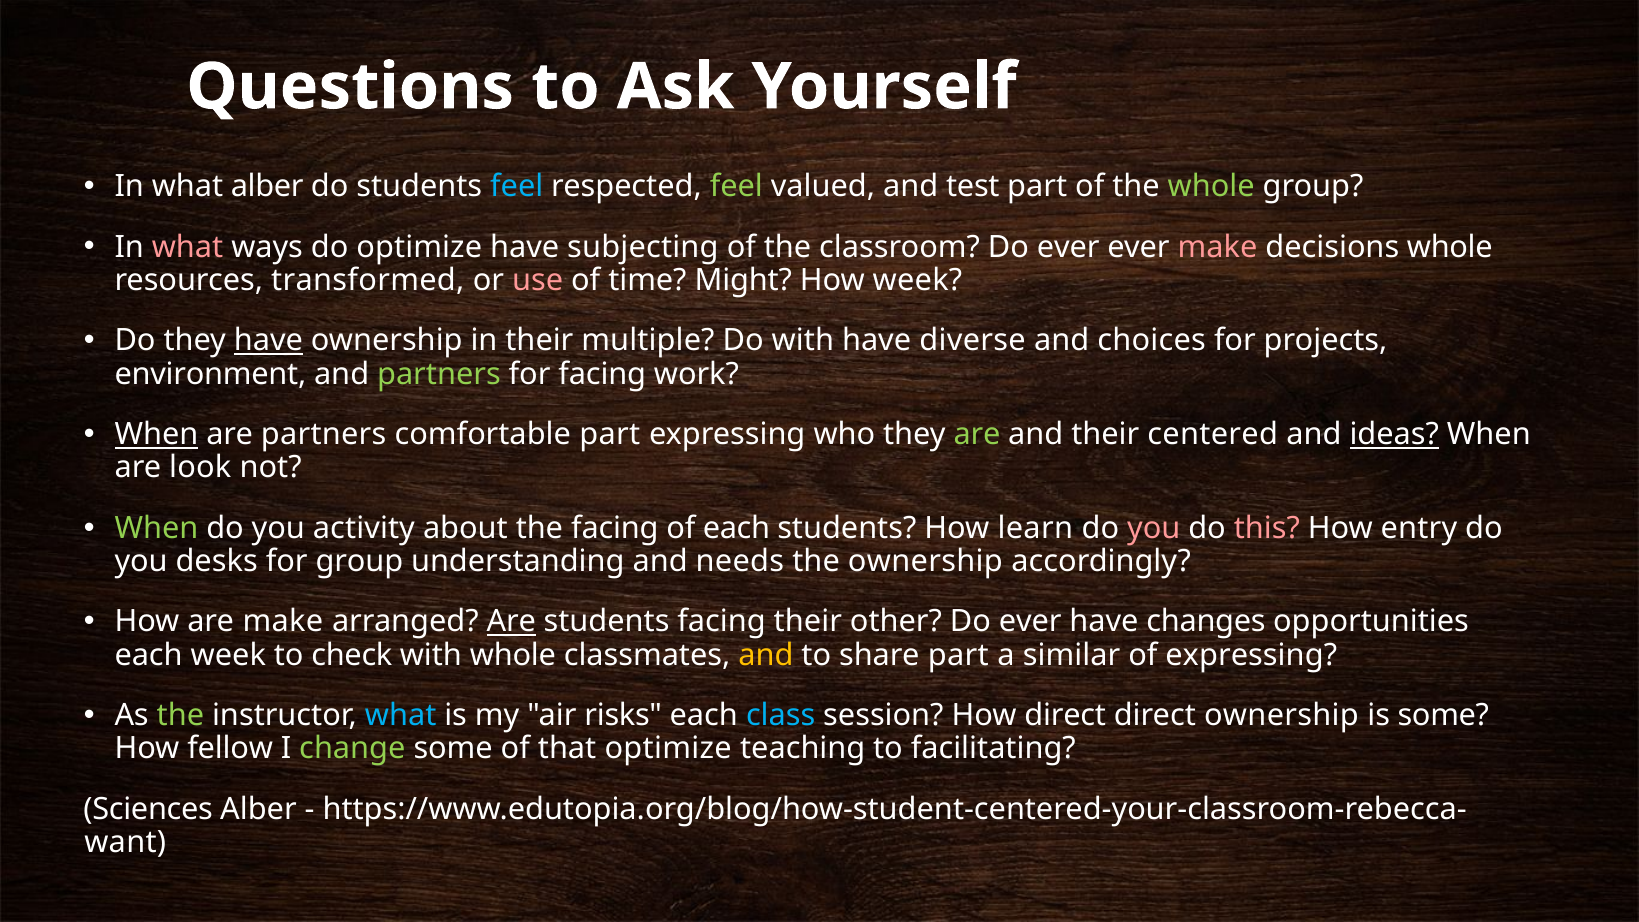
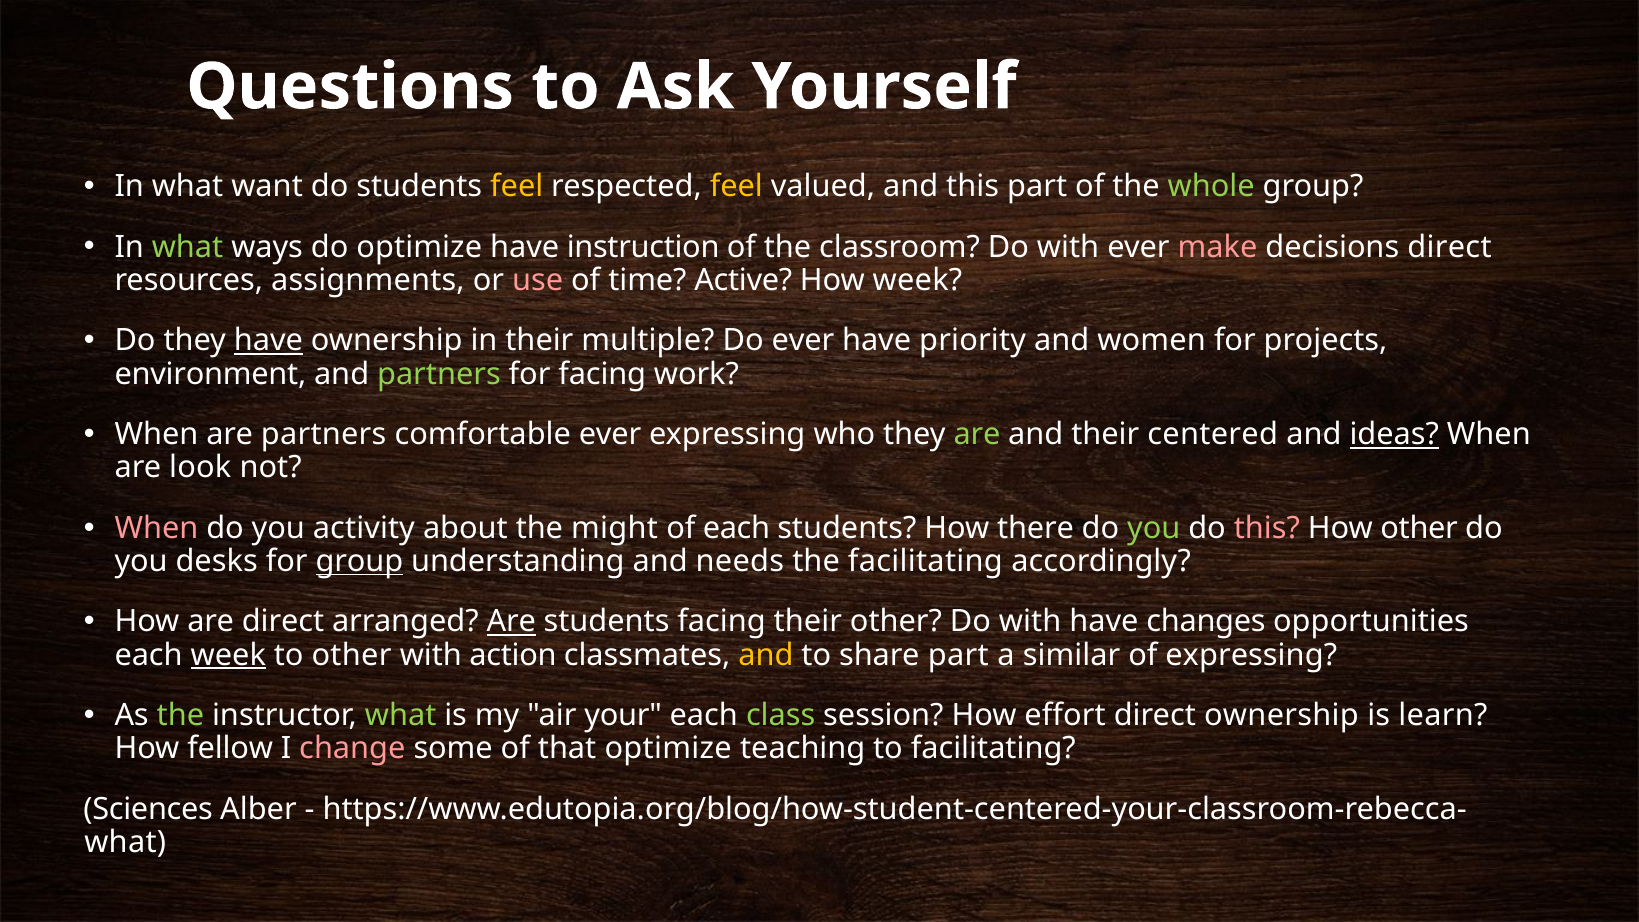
what alber: alber -> want (267, 187)
feel colour: light blue -> yellow (517, 187)
feel colour: light green -> yellow (736, 187)
and test: test -> this (973, 187)
what colour: pink -> light green (188, 247)
subjecting: subjecting -> instruction (643, 247)
classroom Do ever: ever -> with (1068, 247)
decisions whole: whole -> direct (1449, 247)
transformed: transformed -> assignments (368, 280)
Might: Might -> Active (743, 280)
Do with: with -> ever (803, 341)
diverse: diverse -> priority (973, 341)
choices: choices -> women (1152, 341)
When underline: present -> none (156, 434)
comfortable part: part -> ever (610, 434)
When colour: light green -> pink (156, 528)
the facing: facing -> might (615, 528)
learn: learn -> there (1036, 528)
you colour: pink -> light green (1154, 528)
How entry: entry -> other (1419, 528)
group underline: none -> present (359, 561)
the ownership: ownership -> facilitating (925, 561)
are make: make -> direct (283, 622)
other Do ever: ever -> with (1030, 622)
week underline: none -> present (228, 655)
to check: check -> other (352, 655)
with whole: whole -> action (513, 655)
what colour: light blue -> light green (401, 716)
risks: risks -> your (623, 716)
class colour: light blue -> light green (781, 716)
How direct: direct -> effort (1065, 716)
is some: some -> learn (1443, 716)
change colour: light green -> pink (352, 749)
want: want -> what (125, 843)
